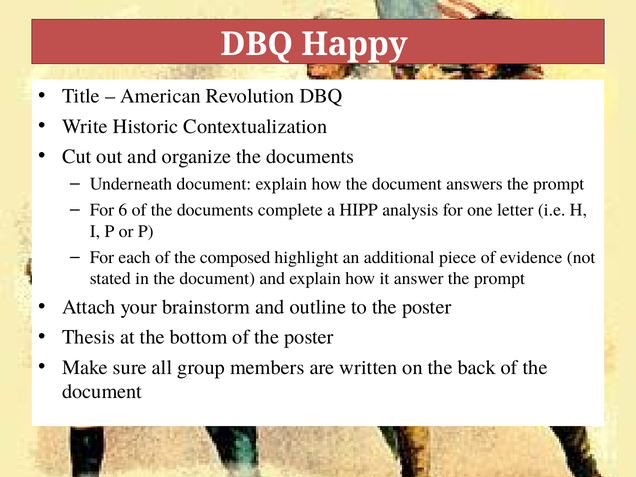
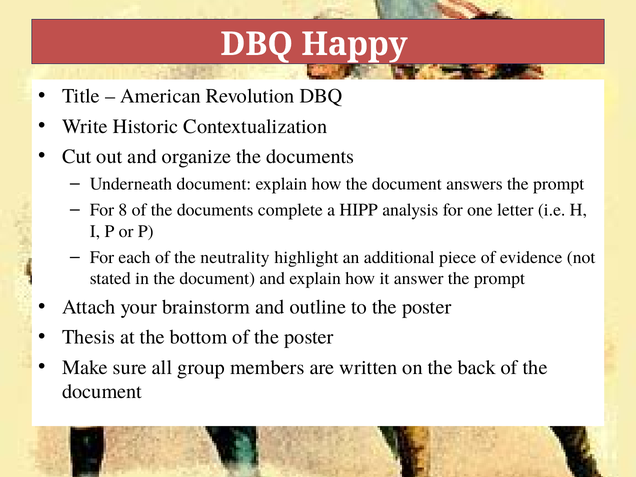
6: 6 -> 8 (123, 210)
composed: composed -> neutrality (235, 257)
